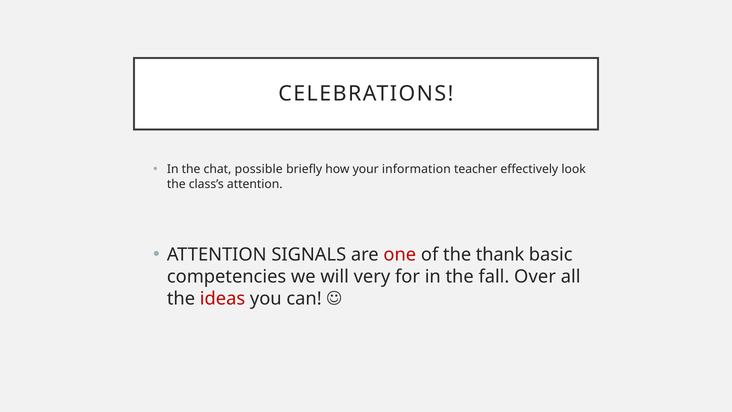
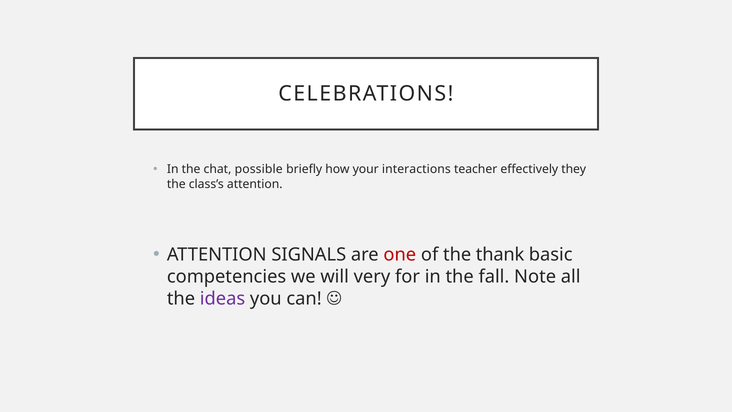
information: information -> interactions (416, 169)
look: look -> they (574, 169)
Over: Over -> Note (535, 277)
ideas colour: red -> purple (223, 299)
